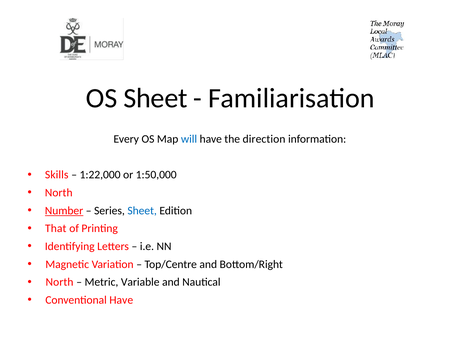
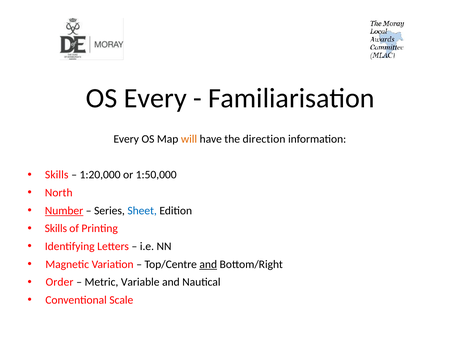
OS Sheet: Sheet -> Every (155, 98)
will colour: blue -> orange (189, 139)
1:22,000: 1:22,000 -> 1:20,000 (100, 175)
That: That -> Skills (56, 229)
and underline: none -> present (208, 264)
North: North -> Order (60, 282)
Conventional Have: Have -> Scale (121, 300)
